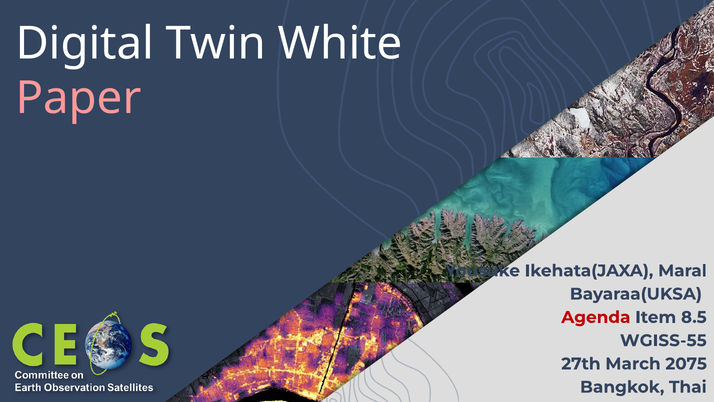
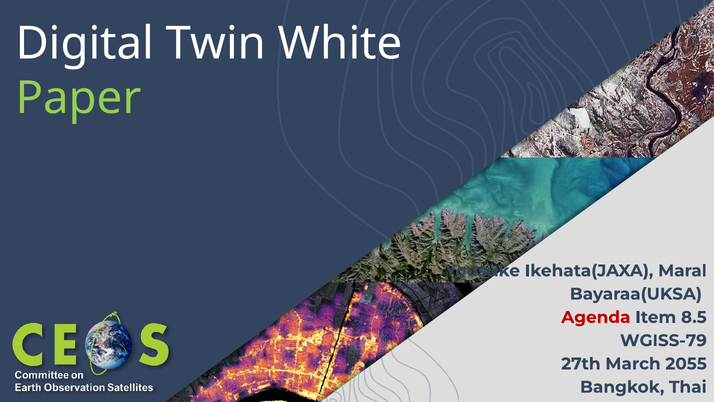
Paper colour: pink -> light green (79, 98)
WGISS-55: WGISS-55 -> WGISS-79 (663, 340)
2075: 2075 -> 2055 (686, 364)
